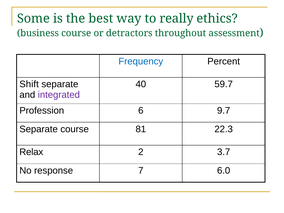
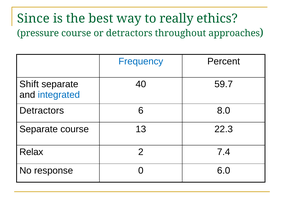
Some: Some -> Since (33, 19)
business: business -> pressure (38, 33)
assessment: assessment -> approaches (234, 33)
integrated colour: purple -> blue (59, 95)
Profession: Profession -> Detractors (42, 111)
9.7: 9.7 -> 8.0 (224, 111)
81: 81 -> 13 (141, 129)
3.7: 3.7 -> 7.4 (224, 152)
7: 7 -> 0 (141, 171)
